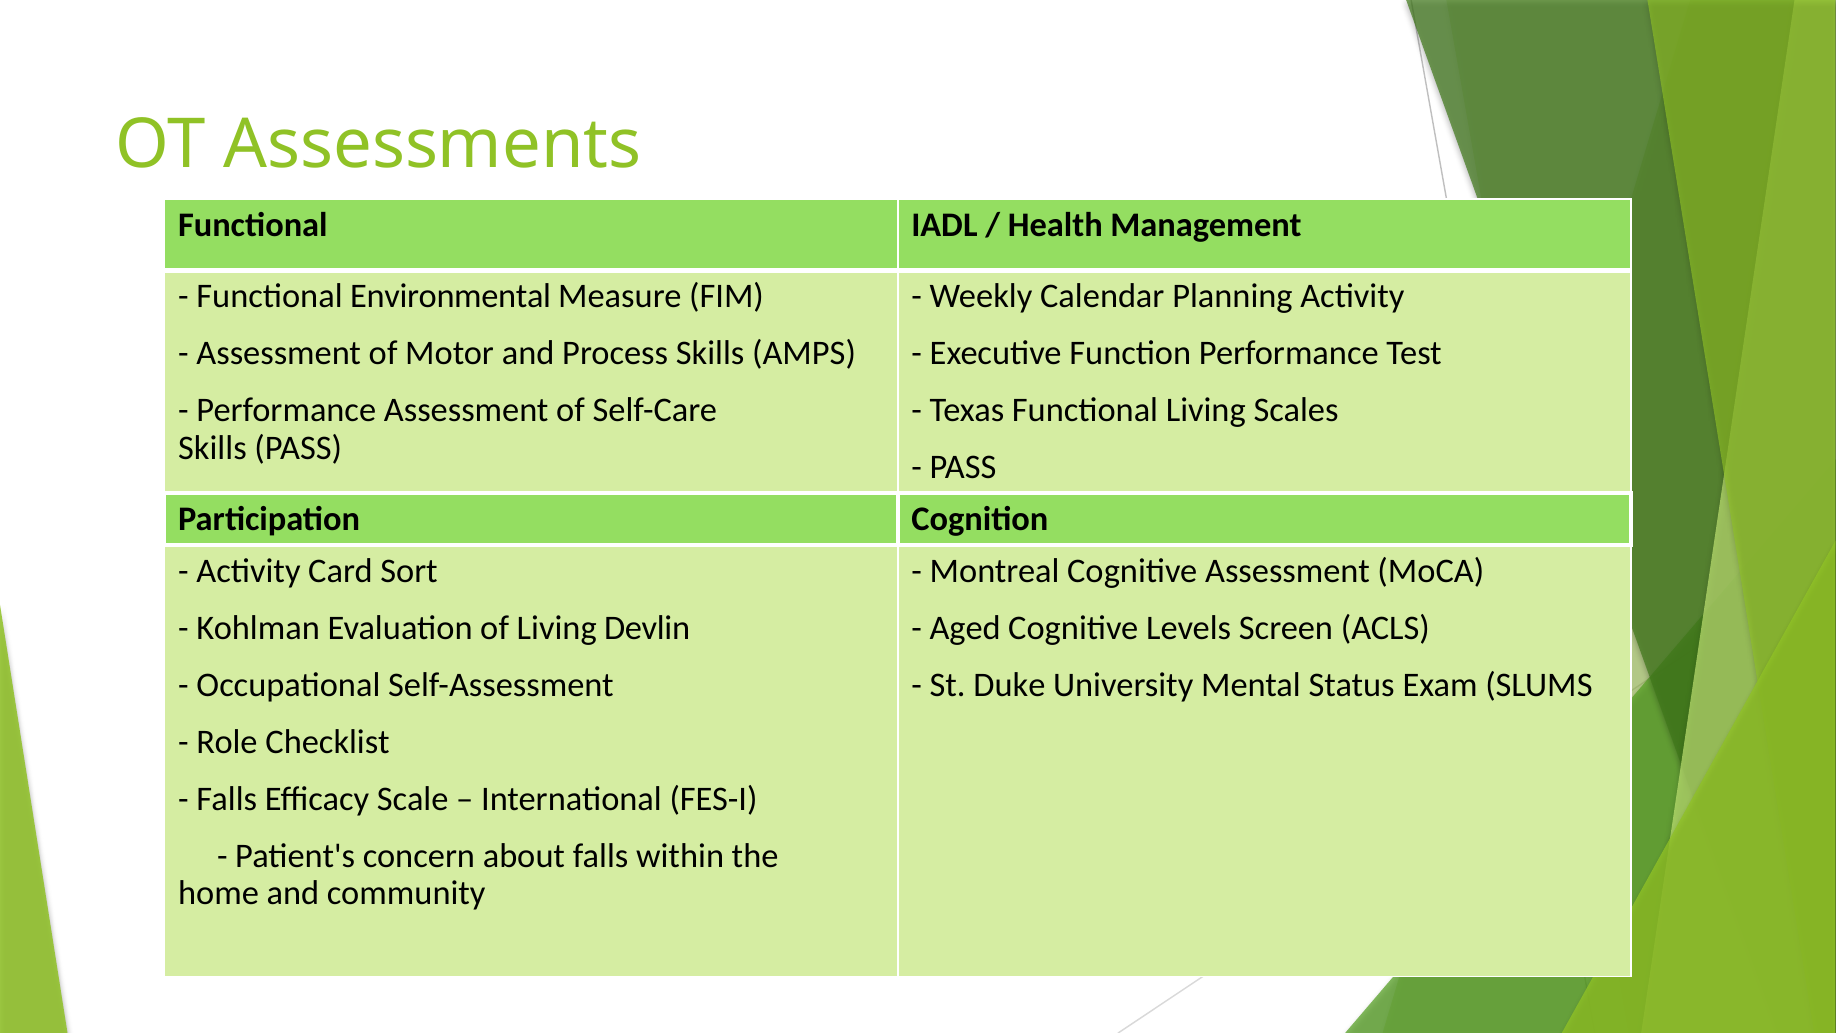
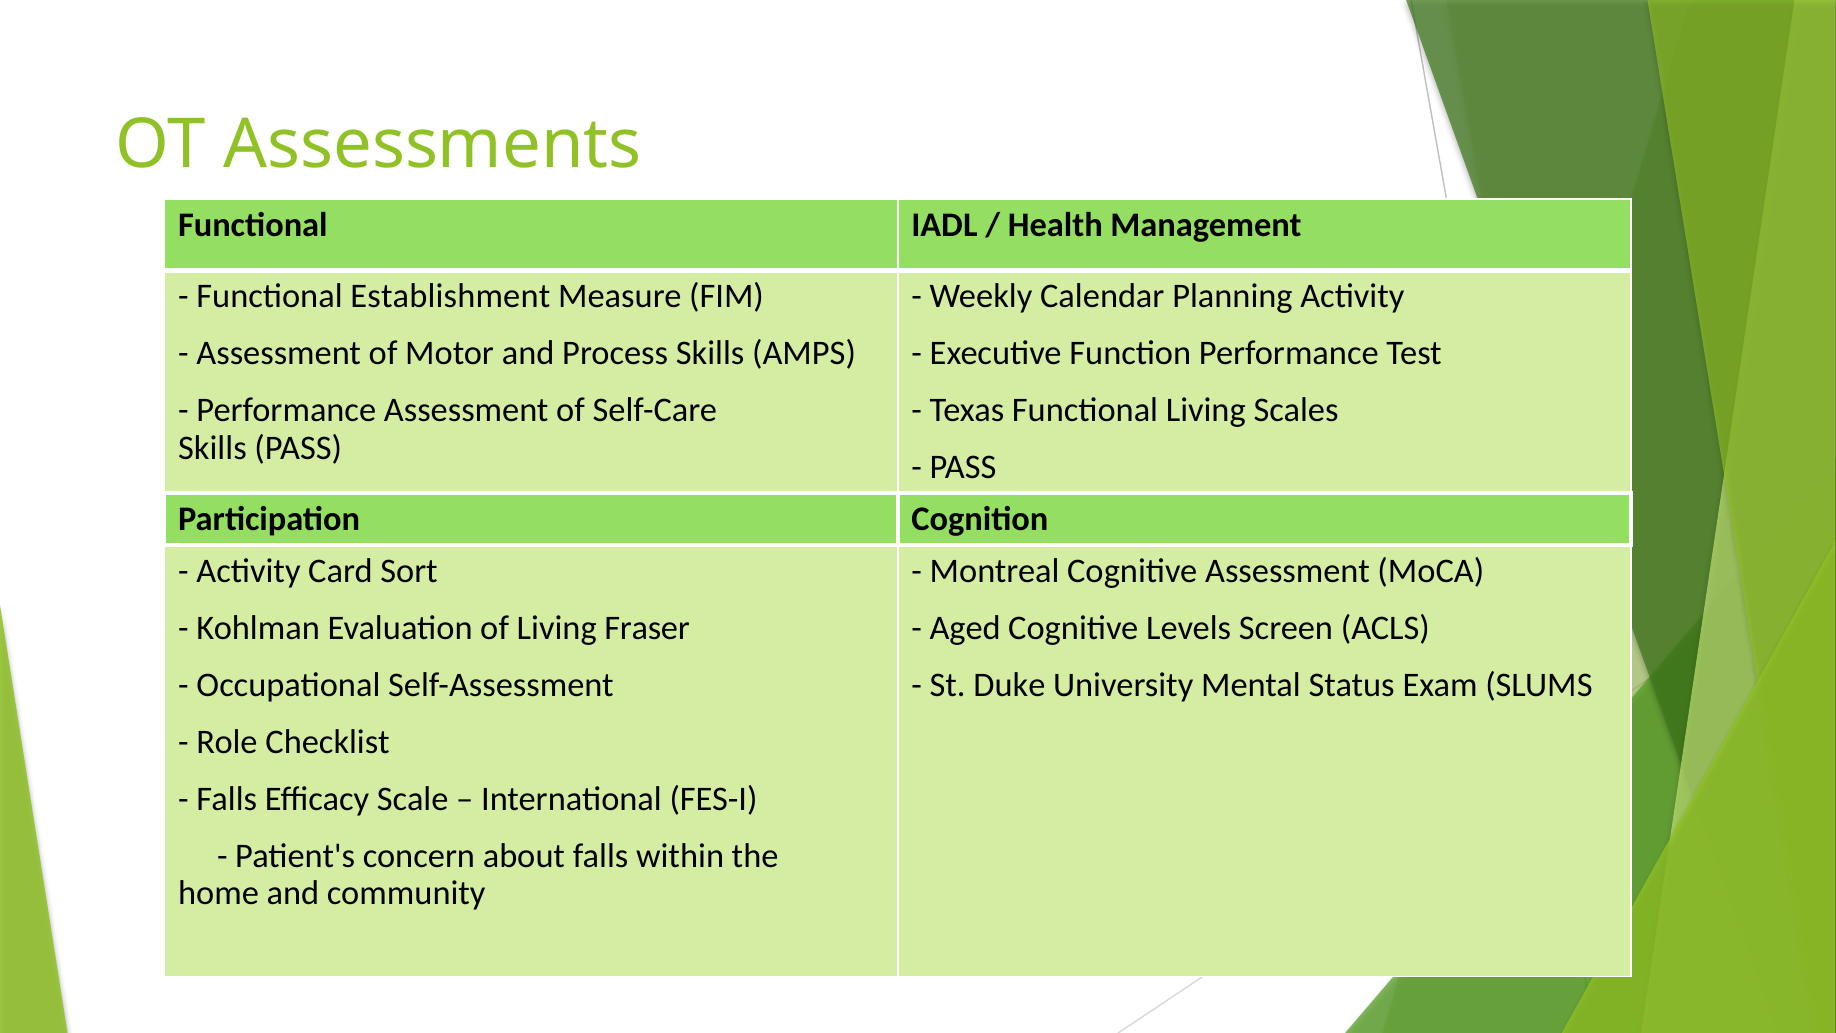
Environmental: Environmental -> Establishment (450, 296)
Devlin: Devlin -> Fraser (647, 628)
